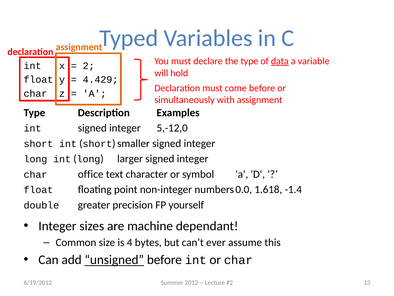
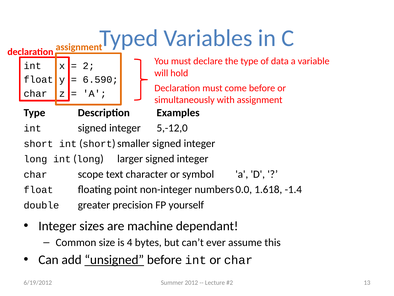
data underline: present -> none (280, 61)
4.429: 4.429 -> 6.590 (100, 80)
office: office -> scope (91, 174)
